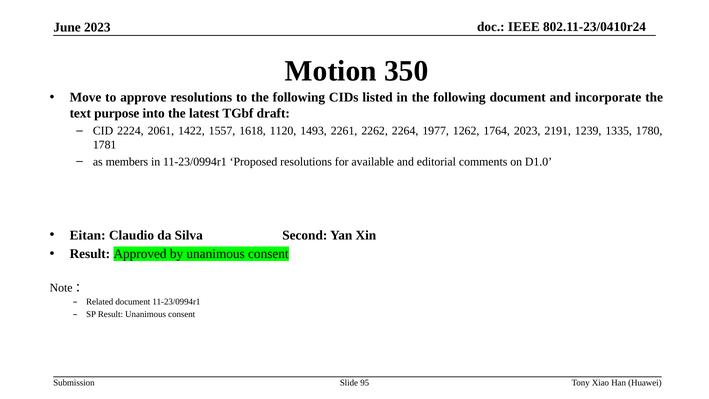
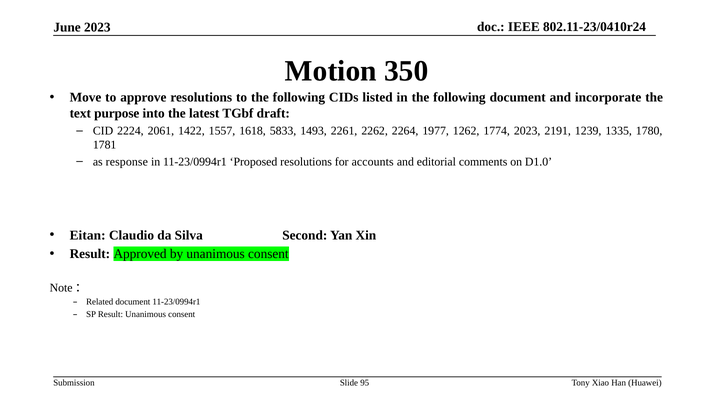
1120: 1120 -> 5833 (283, 131)
1764: 1764 -> 1774 (497, 131)
members: members -> response (127, 162)
available: available -> accounts (373, 162)
